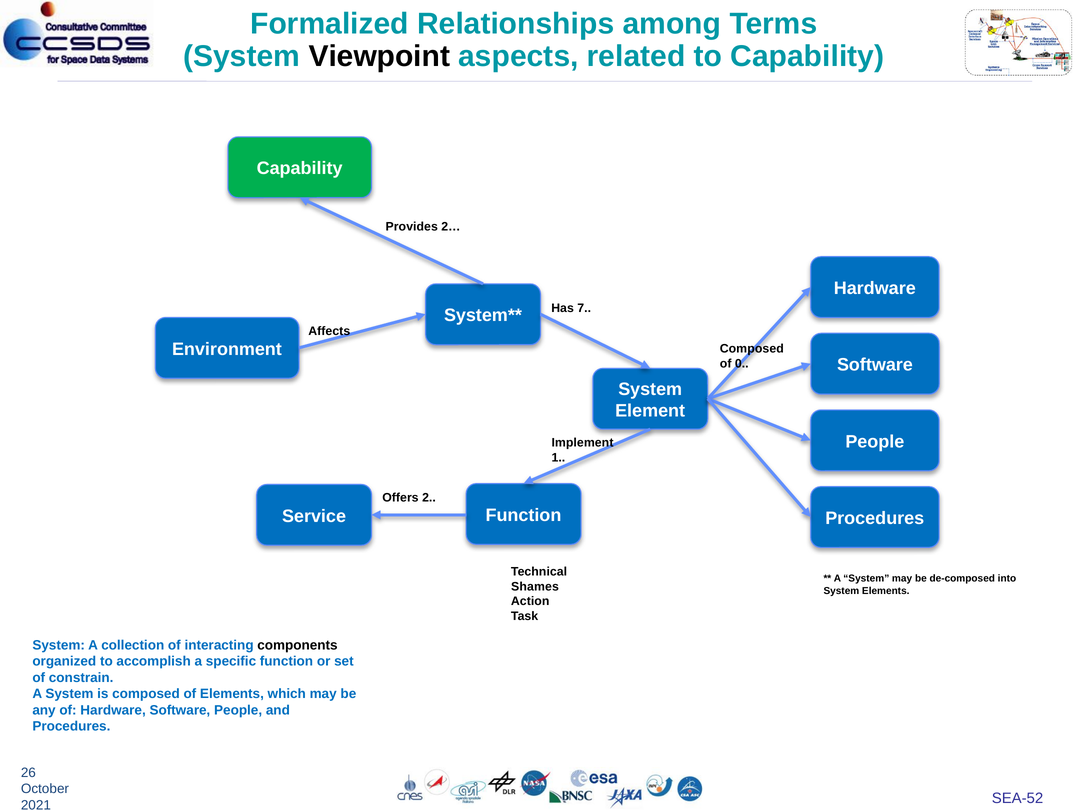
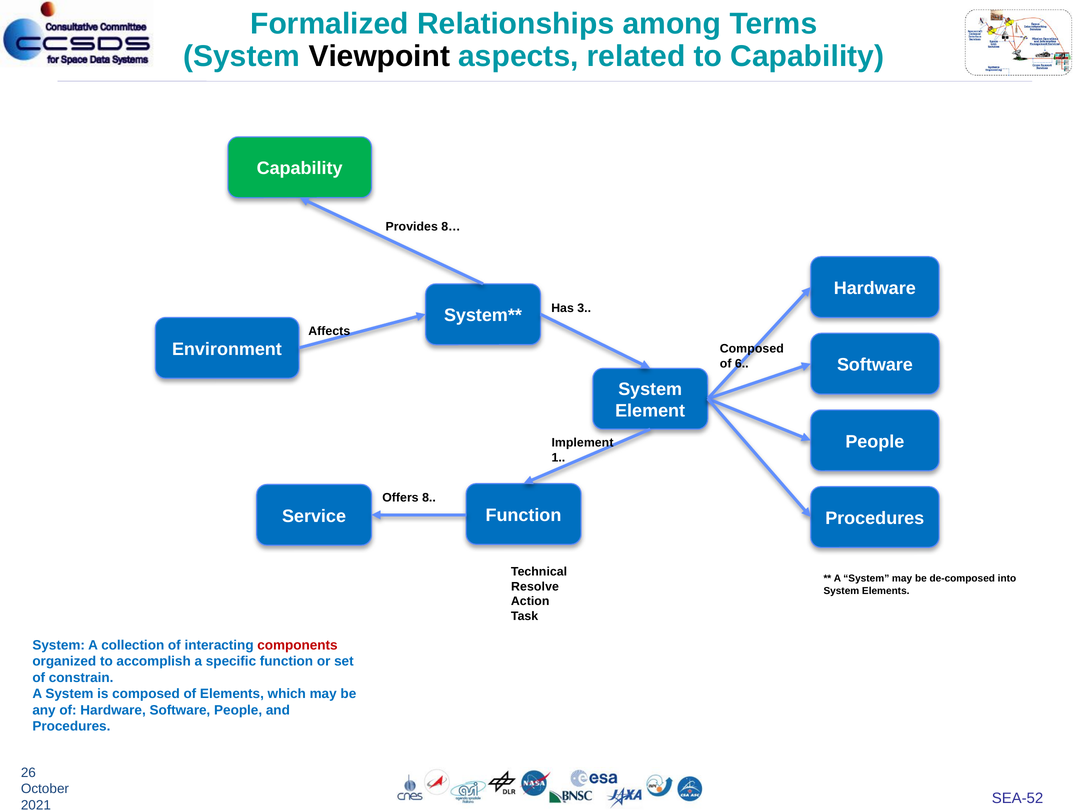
2…: 2… -> 8… (451, 227)
7: 7 -> 3 (584, 308)
0: 0 -> 6 (742, 364)
2: 2 -> 8 (429, 498)
Shames: Shames -> Resolve (535, 586)
components colour: black -> red (297, 645)
